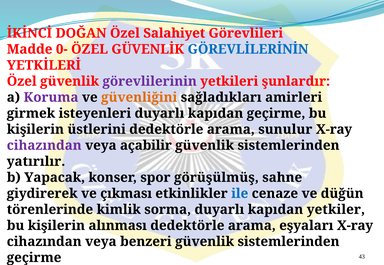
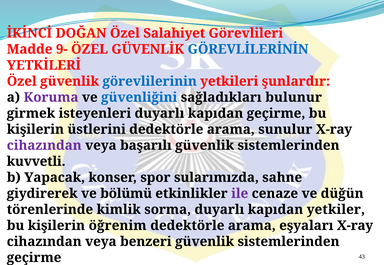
0-: 0- -> 9- (62, 49)
görevlilerinin colour: purple -> blue (150, 81)
güvenliğini colour: orange -> blue (139, 97)
amirleri: amirleri -> bulunur (294, 97)
açabilir: açabilir -> başarılı (146, 145)
yatırılır: yatırılır -> kuvvetli (36, 161)
görüşülmüş: görüşülmüş -> sularımızda (216, 177)
çıkması: çıkması -> bölümü (126, 193)
ile colour: blue -> purple (240, 193)
alınması: alınması -> öğrenim (118, 225)
